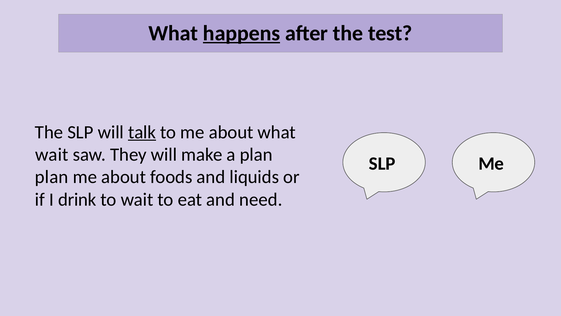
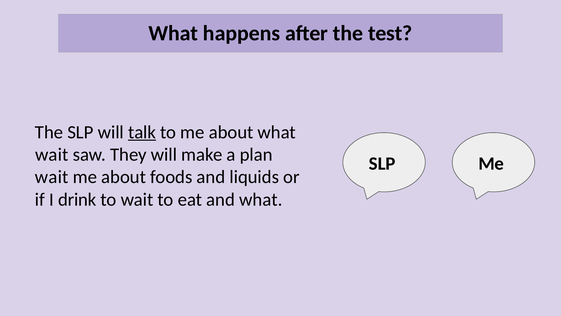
happens underline: present -> none (242, 33)
plan: plan -> wait (52, 177)
and need: need -> what (261, 199)
